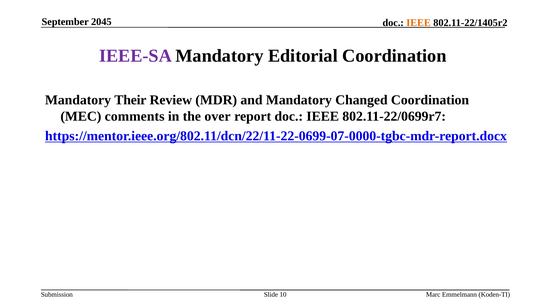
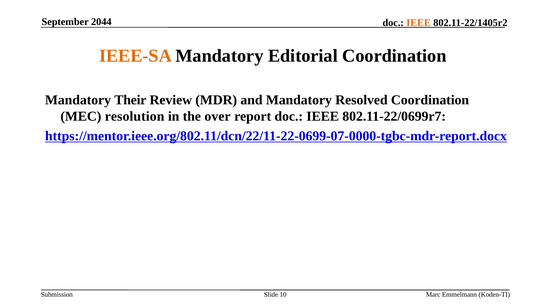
2045: 2045 -> 2044 (101, 22)
IEEE-SA colour: purple -> orange (135, 56)
Changed: Changed -> Resolved (361, 100)
comments: comments -> resolution (135, 116)
